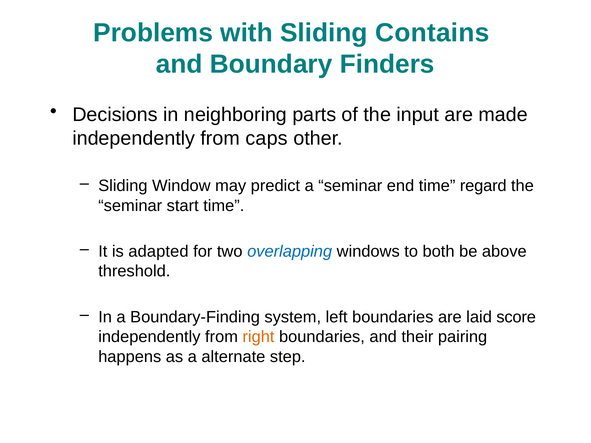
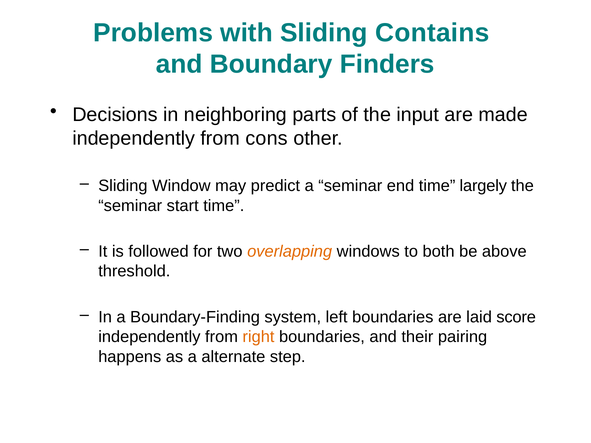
caps: caps -> cons (267, 138)
regard: regard -> largely (483, 186)
adapted: adapted -> followed (159, 252)
overlapping colour: blue -> orange (290, 252)
